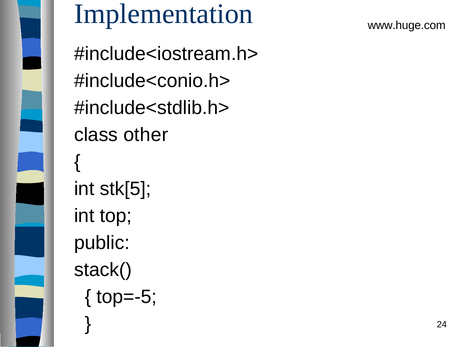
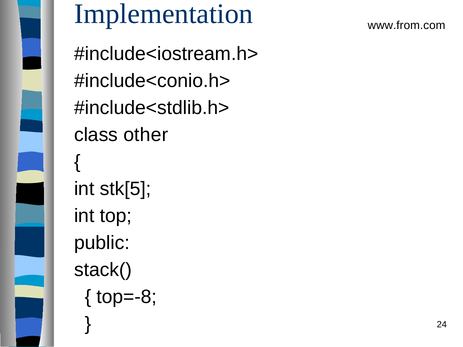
www.huge.com: www.huge.com -> www.from.com (407, 25)
top=-5: top=-5 -> top=-8 (127, 297)
